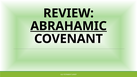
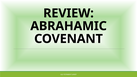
ABRAHAMIC underline: present -> none (69, 26)
